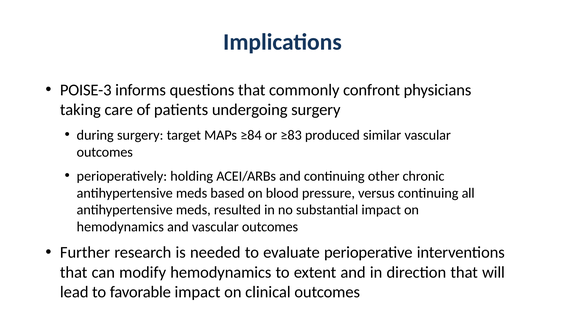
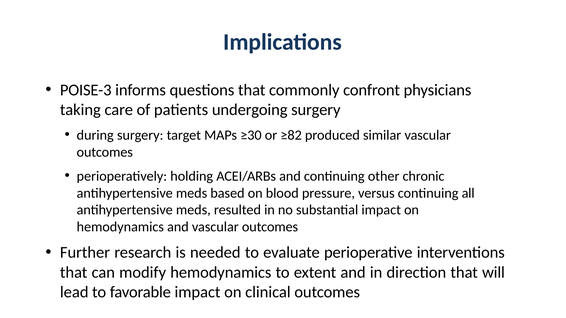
≥84: ≥84 -> ≥30 (251, 135)
≥83: ≥83 -> ≥82 (291, 135)
